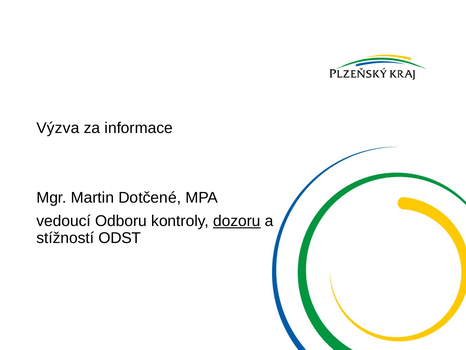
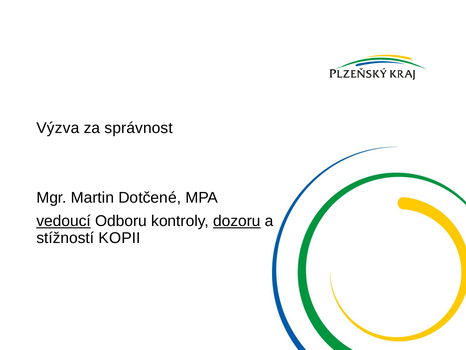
informace: informace -> správnost (139, 128)
vedoucí underline: none -> present (64, 221)
ODST: ODST -> KOPII (120, 238)
